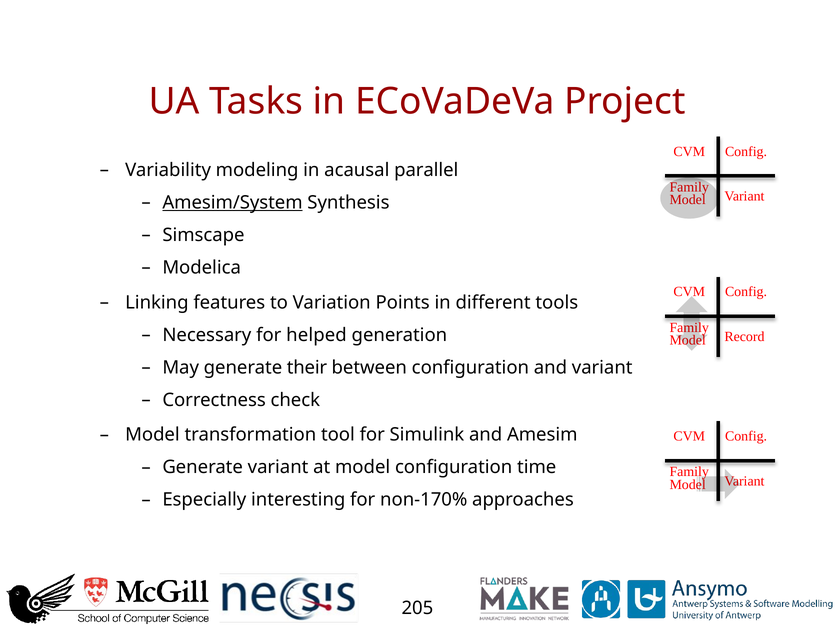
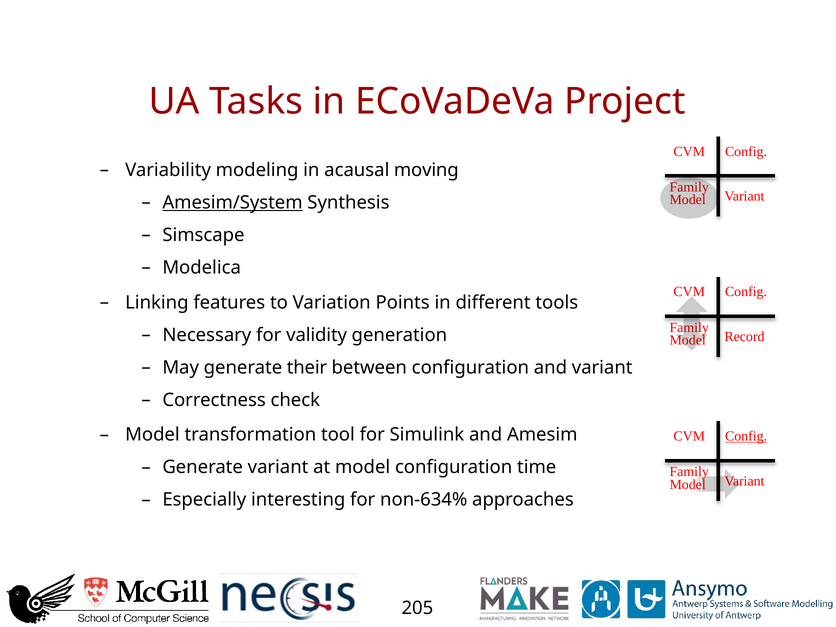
parallel: parallel -> moving (426, 170)
helped: helped -> validity (317, 335)
Config underline: none -> present (746, 436)
non-170%: non-170% -> non-634% (424, 500)
